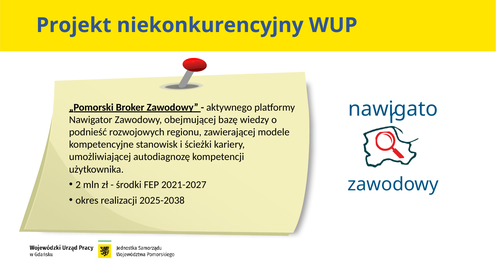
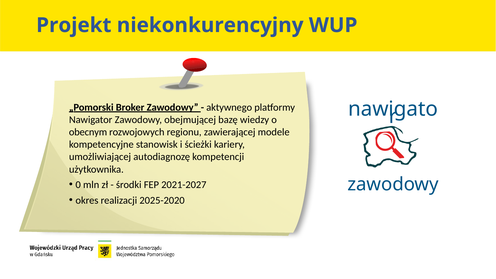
podnieść: podnieść -> obecnym (88, 132)
2: 2 -> 0 (78, 185)
2025-2038: 2025-2038 -> 2025-2020 (162, 200)
